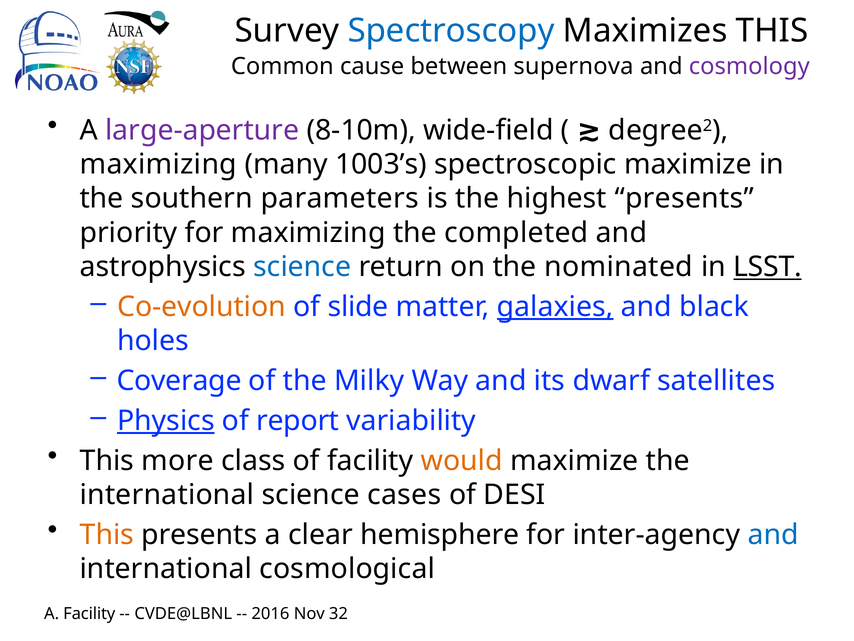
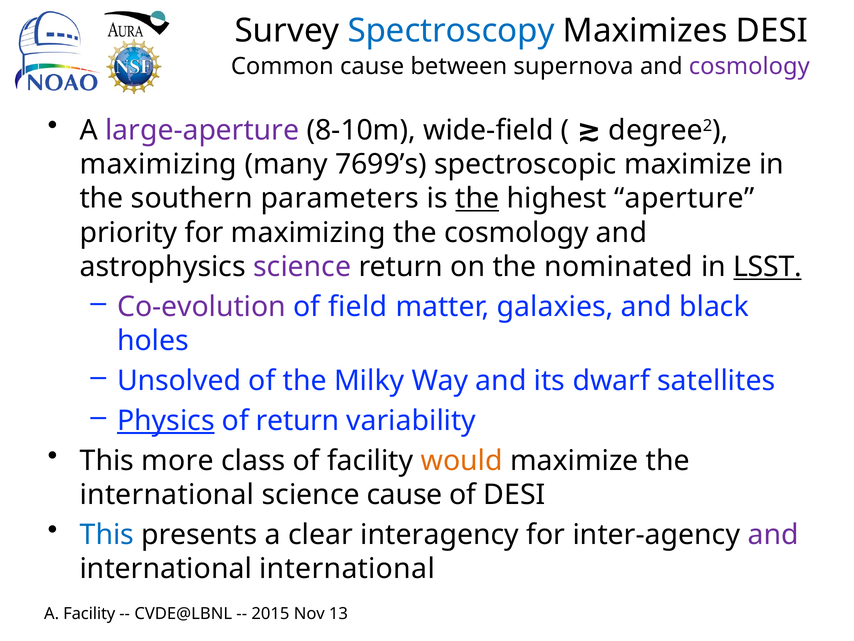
Maximizes THIS: THIS -> DESI (772, 31)
1003’s: 1003’s -> 7699’s (381, 164)
the underline: none -> present (477, 198)
highest presents: presents -> aperture (684, 198)
the completed: completed -> cosmology (516, 233)
science colour: blue -> purple (302, 267)
Co-evolution colour: orange -> purple (202, 307)
slide: slide -> field (358, 307)
galaxies underline: present -> none (555, 307)
Coverage: Coverage -> Unsolved (179, 381)
of report: report -> return (298, 420)
science cases: cases -> cause (405, 494)
This colour: orange -> blue (107, 534)
hemisphere: hemisphere -> interagency (440, 534)
and colour: blue -> purple (773, 534)
international cosmological: cosmological -> international (347, 568)
2016: 2016 -> 2015 (270, 613)
32: 32 -> 13 (338, 613)
